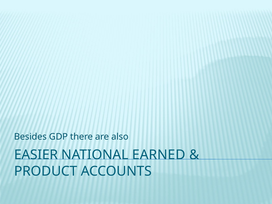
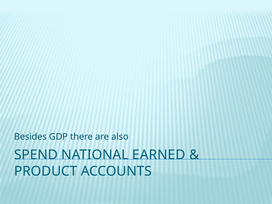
EASIER: EASIER -> SPEND (36, 155)
